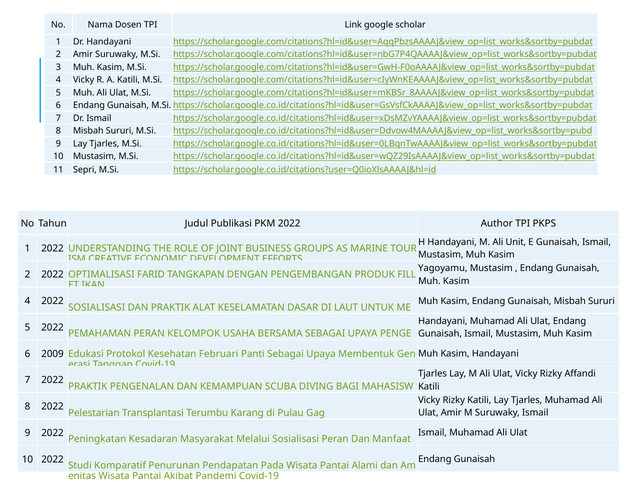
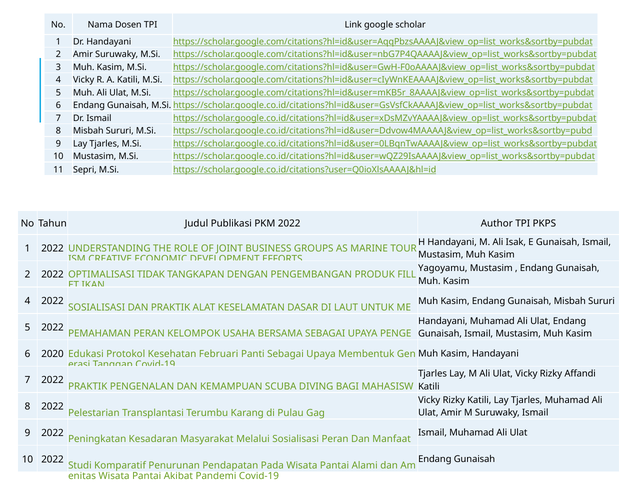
Unit: Unit -> Isak (516, 242)
FARID: FARID -> TIDAK (151, 274)
2009: 2009 -> 2020 (52, 353)
